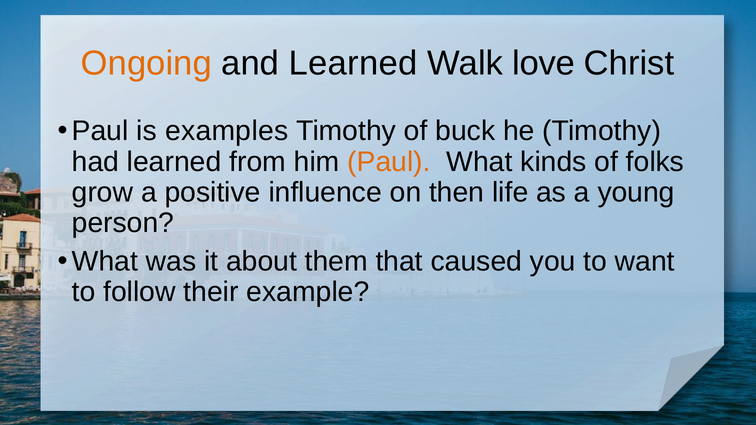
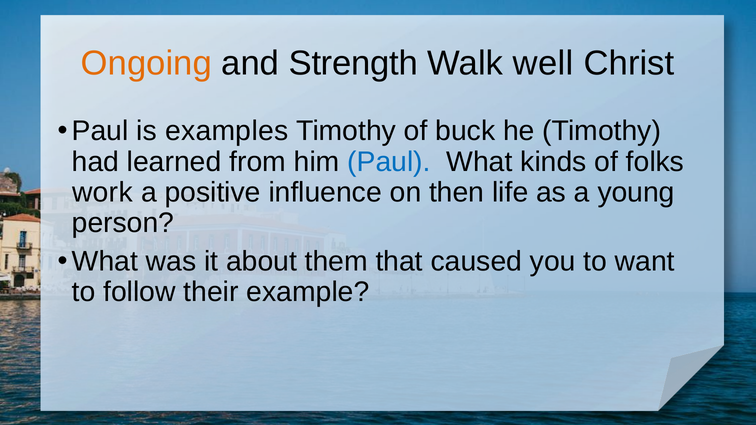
and Learned: Learned -> Strength (353, 64)
love: love -> well (543, 64)
Paul colour: orange -> blue (389, 162)
grow: grow -> work (102, 192)
